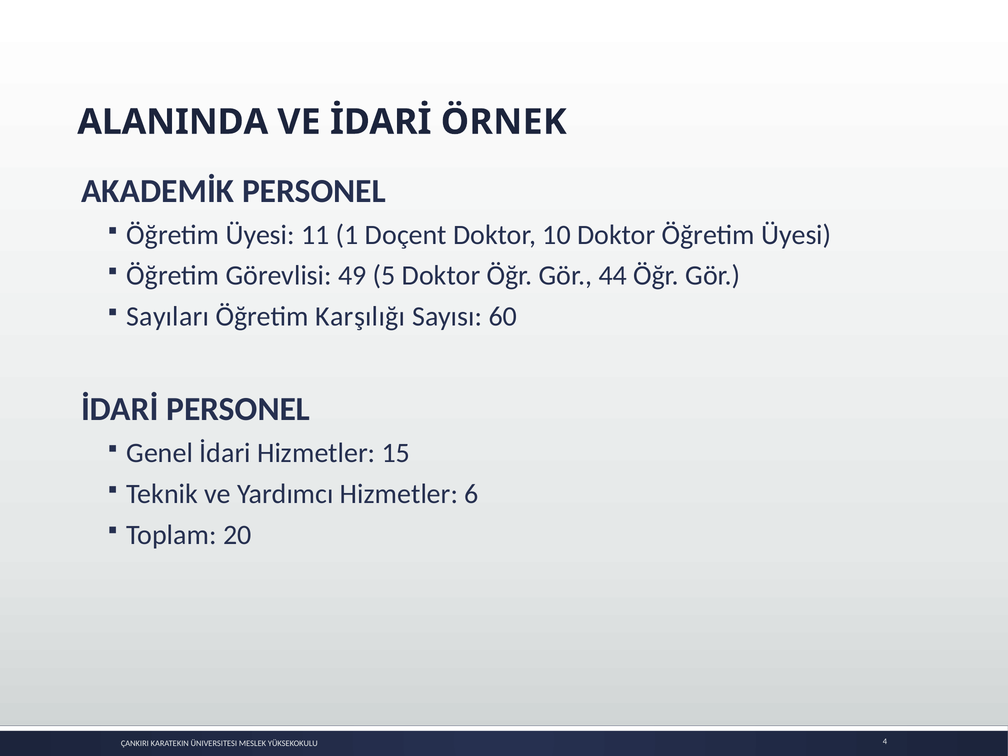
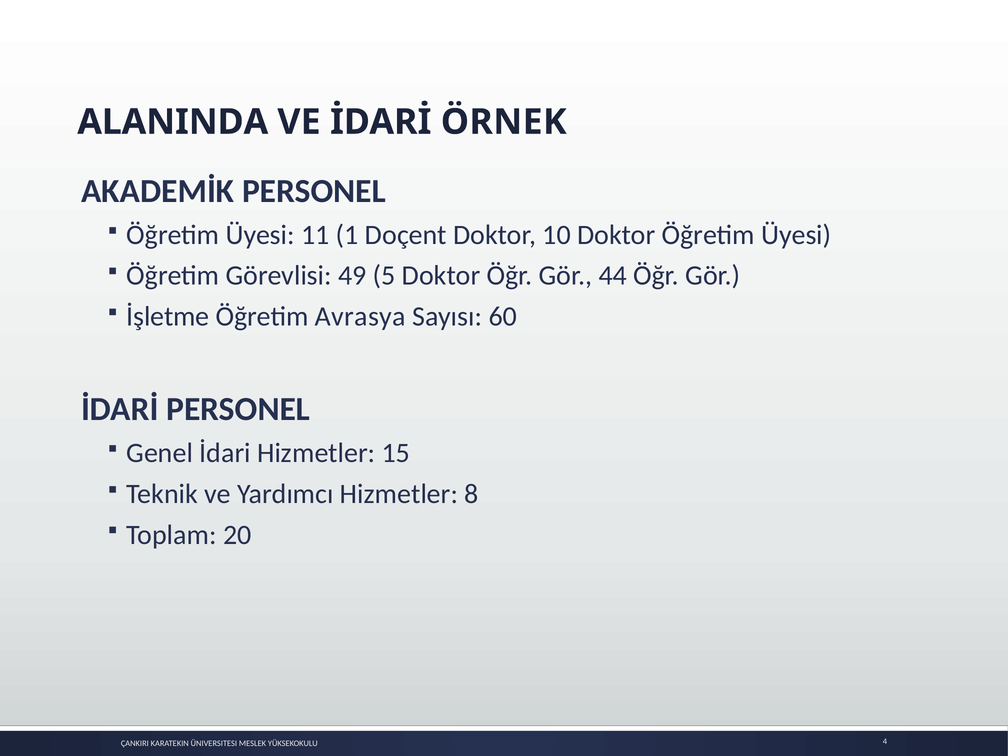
Sayıları: Sayıları -> İşletme (168, 316)
Karşılığı: Karşılığı -> Avrasya (360, 316)
6: 6 -> 8 (472, 494)
